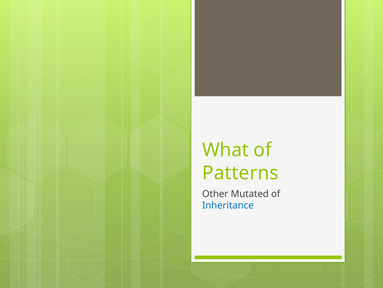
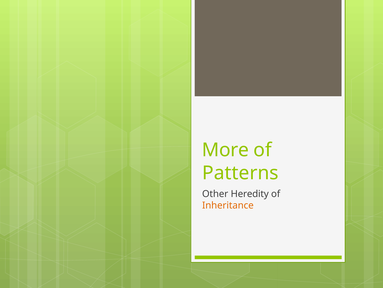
What: What -> More (225, 150)
Mutated: Mutated -> Heredity (250, 194)
Inheritance colour: blue -> orange (228, 205)
